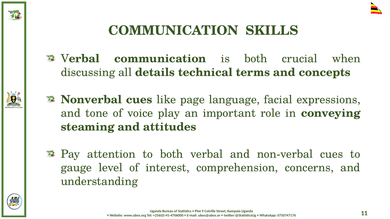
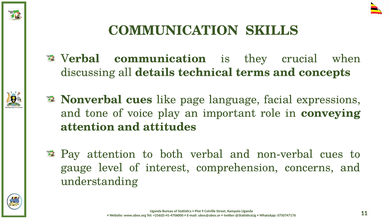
is both: both -> they (256, 59)
steaming: steaming -> attention (88, 127)
